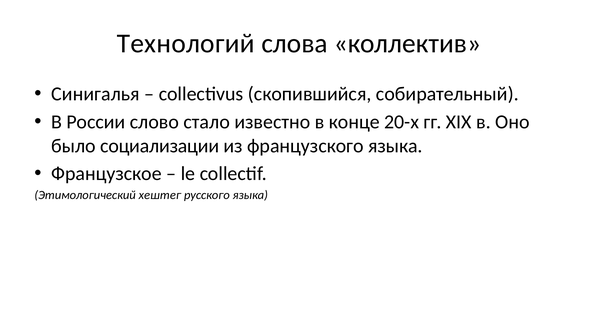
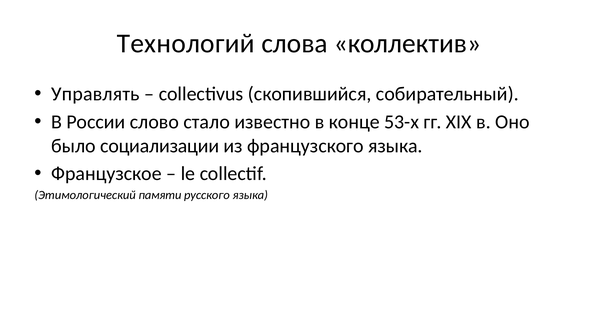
Синигалья: Синигалья -> Управлять (95, 94)
20-х: 20-х -> 53-х (402, 122)
хештег: хештег -> памяти (160, 195)
